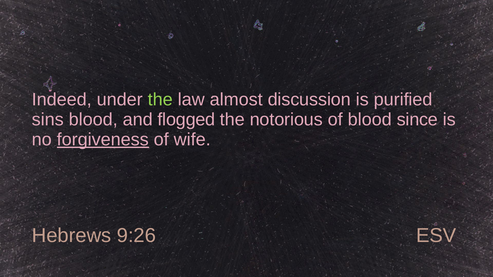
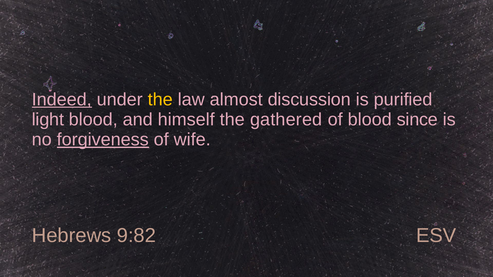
Indeed underline: none -> present (62, 100)
the colour: light green -> yellow (160, 100)
sins: sins -> light (48, 120)
flogged: flogged -> himself (186, 120)
notorious: notorious -> gathered (286, 120)
9:26: 9:26 -> 9:82 (136, 236)
